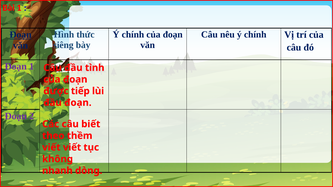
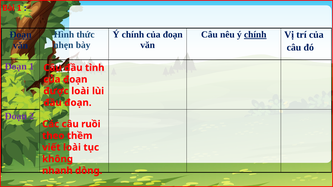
chính underline: none -> present (255, 35)
siêng: siêng -> nhẹn (63, 45)
được tiếp: tiếp -> loài (80, 91)
biết: biết -> ruồi (91, 124)
viết viết: viết -> loài (72, 148)
